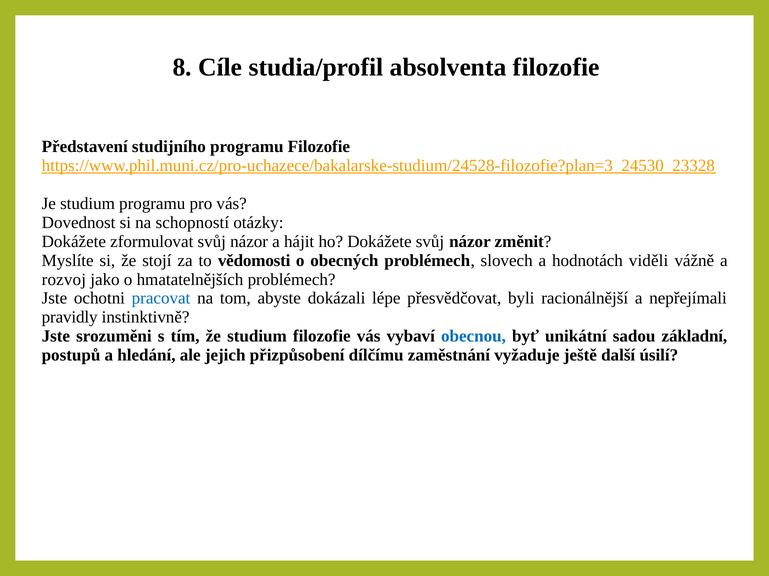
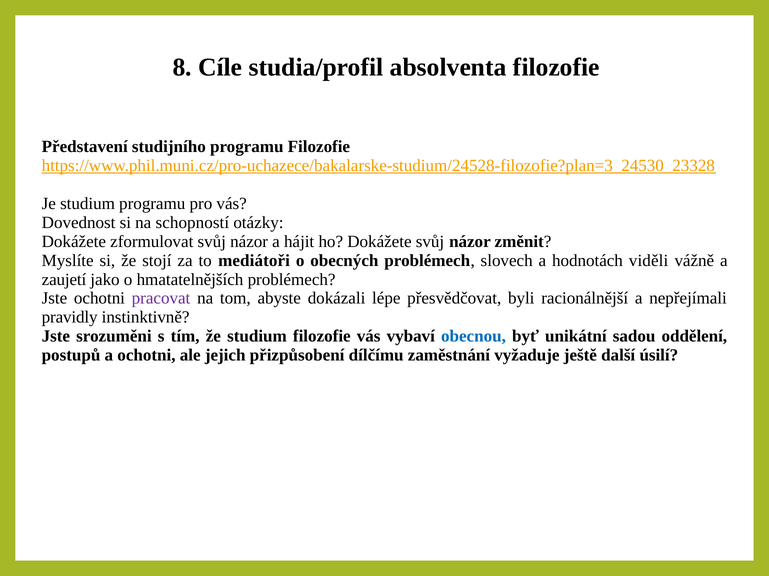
vědomosti: vědomosti -> mediátoři (254, 261)
rozvoj: rozvoj -> zaujetí (64, 280)
pracovat colour: blue -> purple (161, 299)
základní: základní -> oddělení (694, 337)
a hledání: hledání -> ochotni (146, 356)
